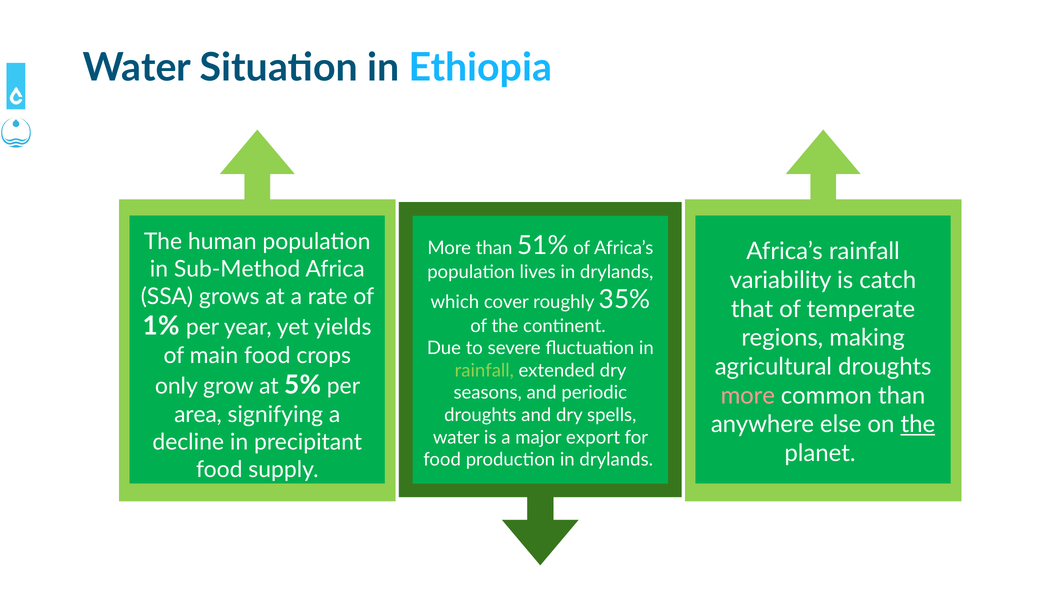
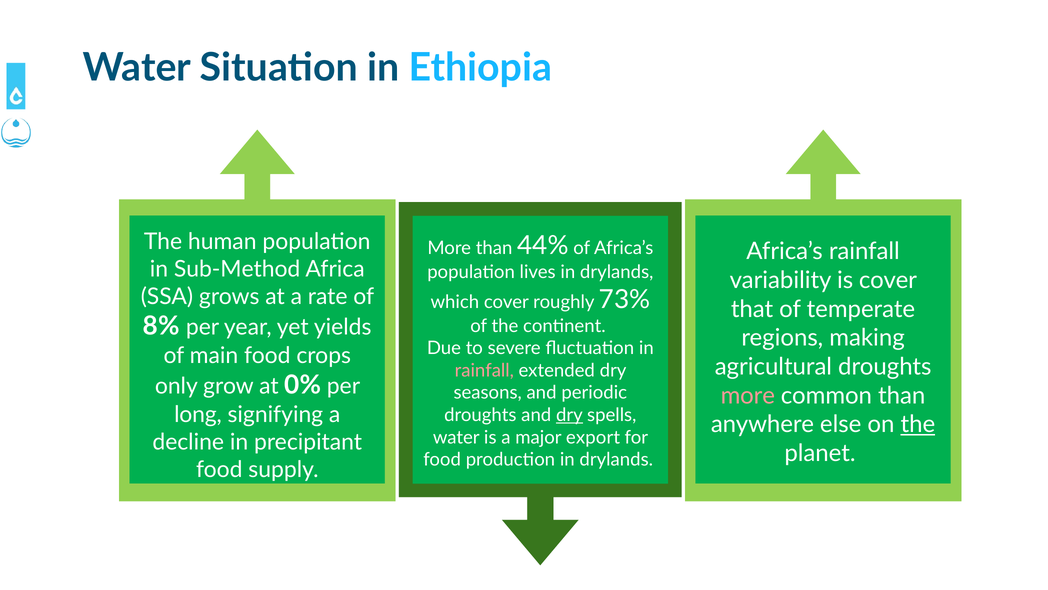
51%: 51% -> 44% (543, 246)
is catch: catch -> cover (888, 280)
35%: 35% -> 73% (625, 299)
1%: 1% -> 8% (161, 326)
rainfall colour: light green -> pink (484, 370)
5%: 5% -> 0% (303, 385)
area: area -> long (198, 414)
dry underline: none -> present (569, 415)
